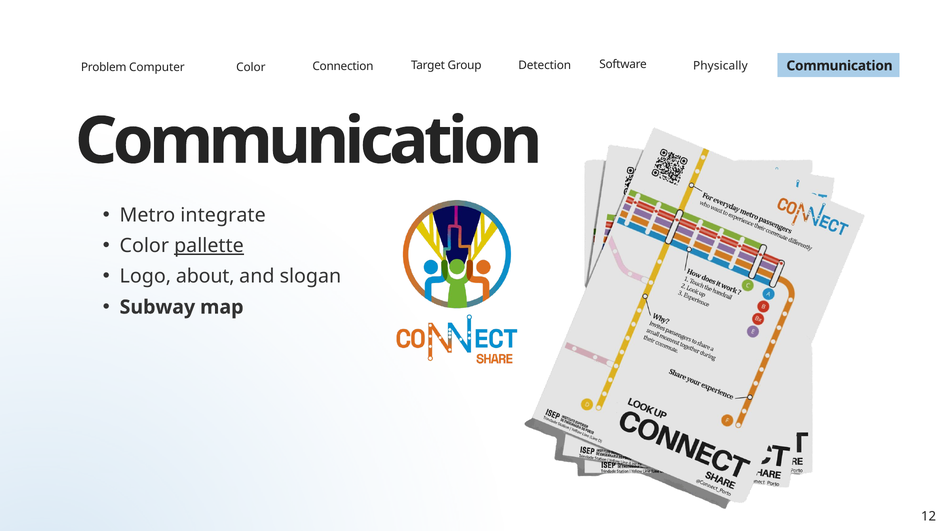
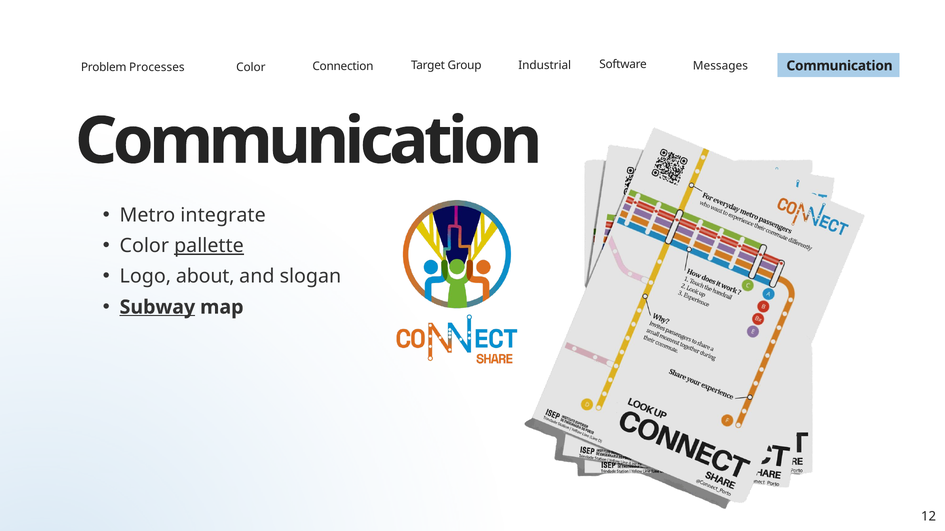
Computer: Computer -> Processes (157, 67)
Detection: Detection -> Industrial (545, 65)
Physically: Physically -> Messages (720, 66)
Subway underline: none -> present (157, 307)
